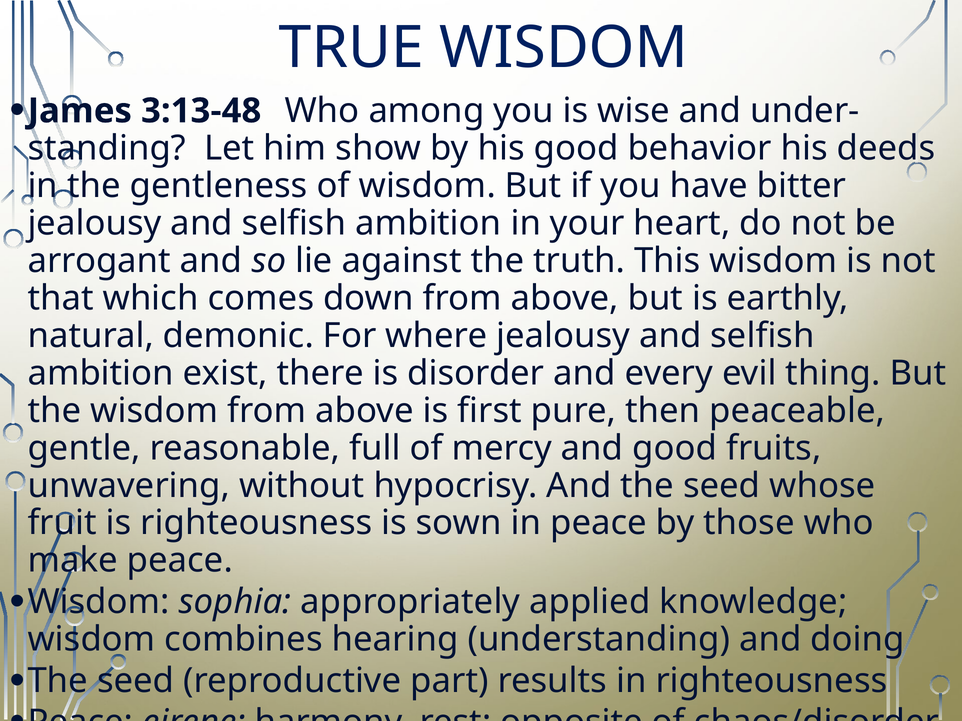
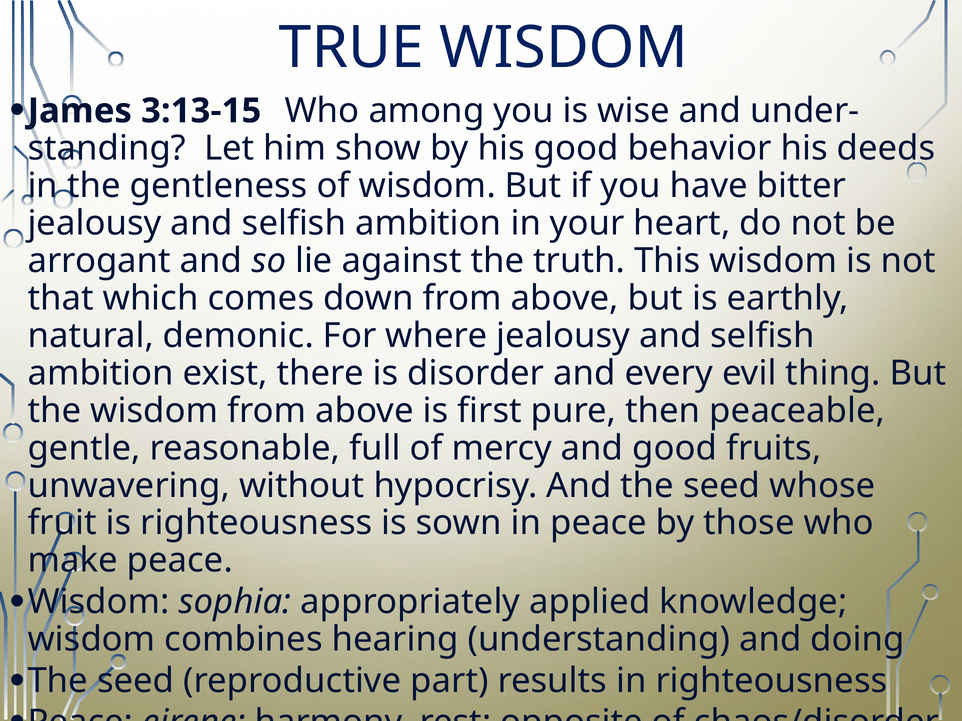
3:13-48: 3:13-48 -> 3:13-15 (201, 111)
